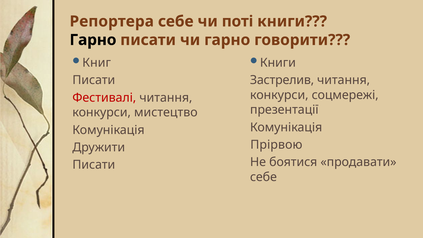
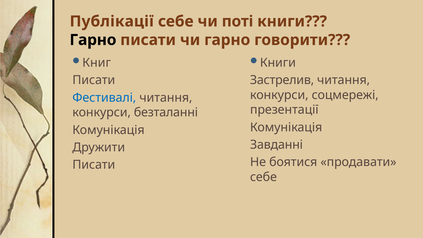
Репортера: Репортера -> Публікації (112, 21)
Фестивалі colour: red -> blue (104, 98)
мистецтво: мистецтво -> безталанні (166, 112)
Прірвою: Прірвою -> Завданні (276, 145)
